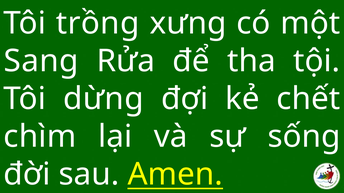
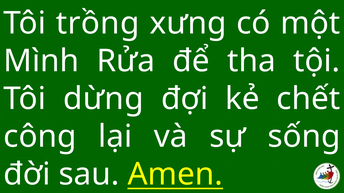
Sang: Sang -> Mình (41, 61)
chìm: chìm -> công (40, 137)
